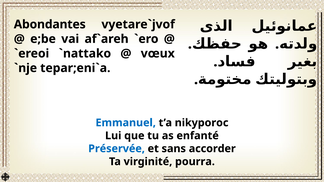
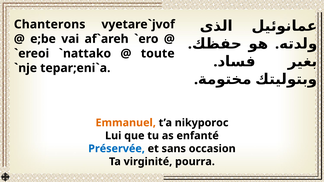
Abondantes: Abondantes -> Chanterons (50, 24)
vœux: vœux -> toute (158, 54)
Emmanuel colour: blue -> orange (126, 123)
accorder: accorder -> occasion (212, 149)
